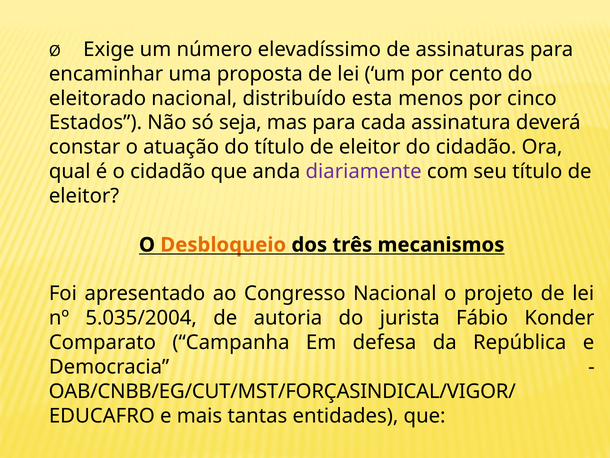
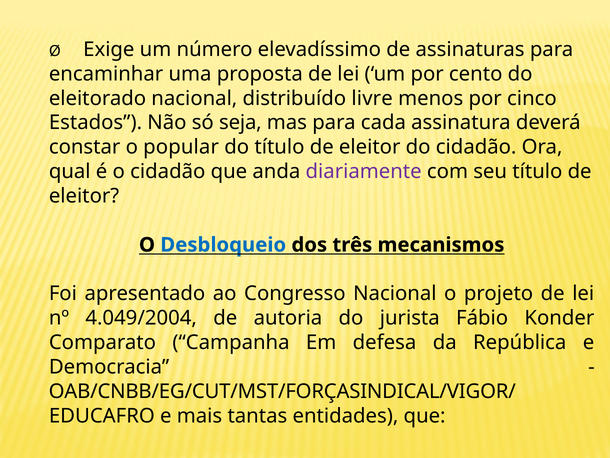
esta: esta -> livre (372, 98)
atuação: atuação -> popular (181, 147)
Desbloqueio colour: orange -> blue (223, 245)
5.035/2004: 5.035/2004 -> 4.049/2004 (141, 318)
